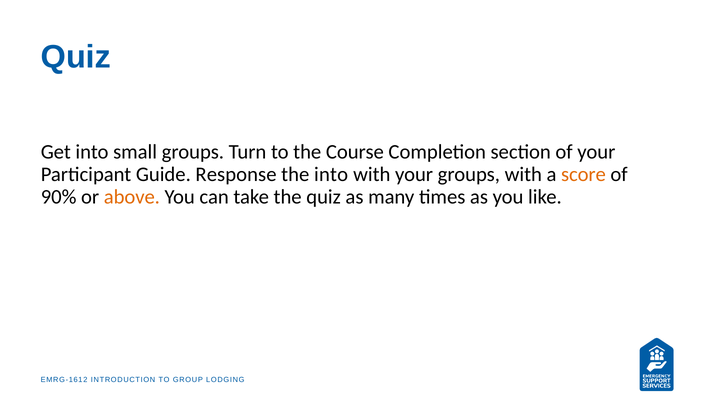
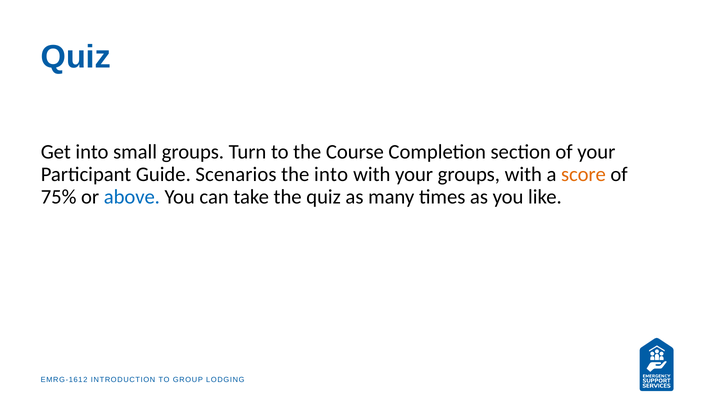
Response: Response -> Scenarios (236, 174)
90%: 90% -> 75% (59, 197)
above colour: orange -> blue (132, 197)
